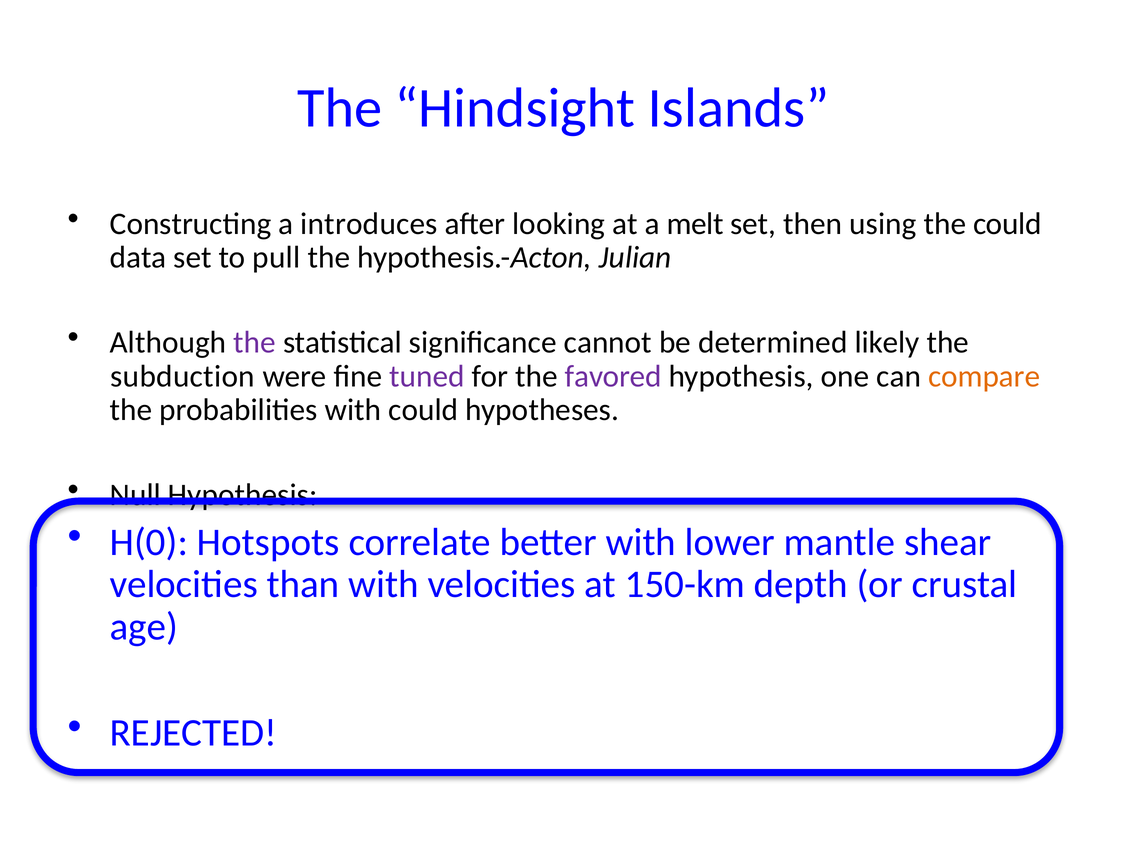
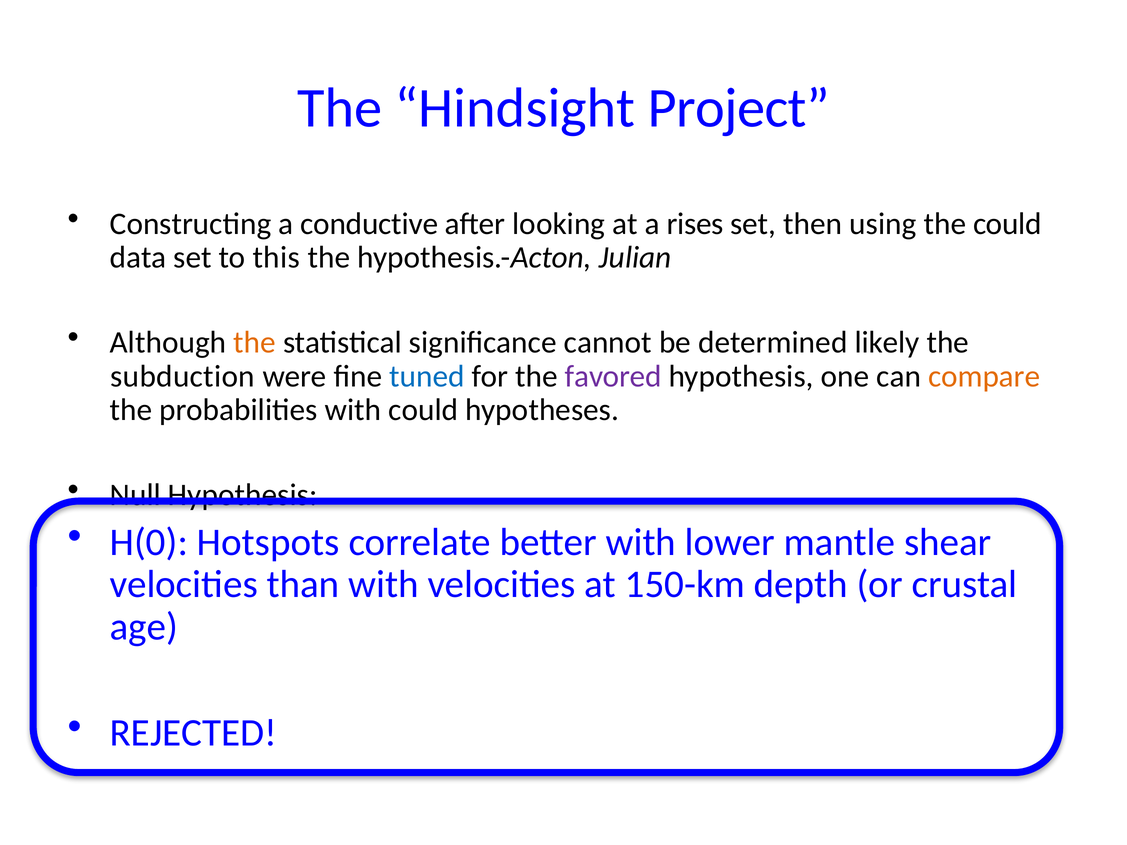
Islands: Islands -> Project (739, 108)
introduces: introduces -> conductive (369, 224)
melt: melt -> rises (695, 224)
pull: pull -> this (276, 258)
the colour: purple -> orange (255, 343)
tuned colour: purple -> blue (427, 376)
